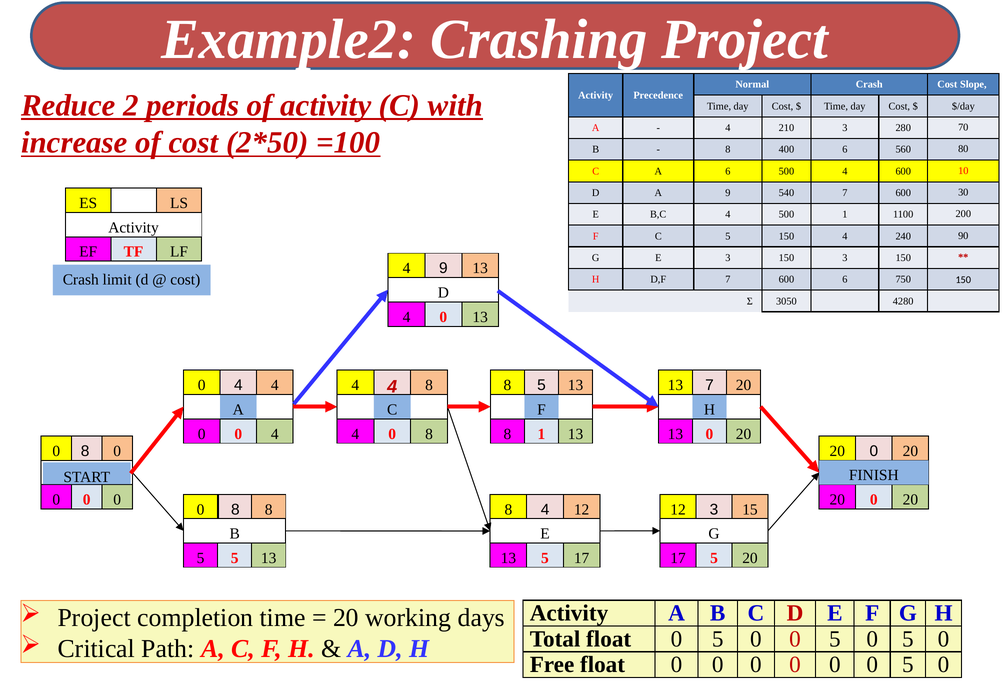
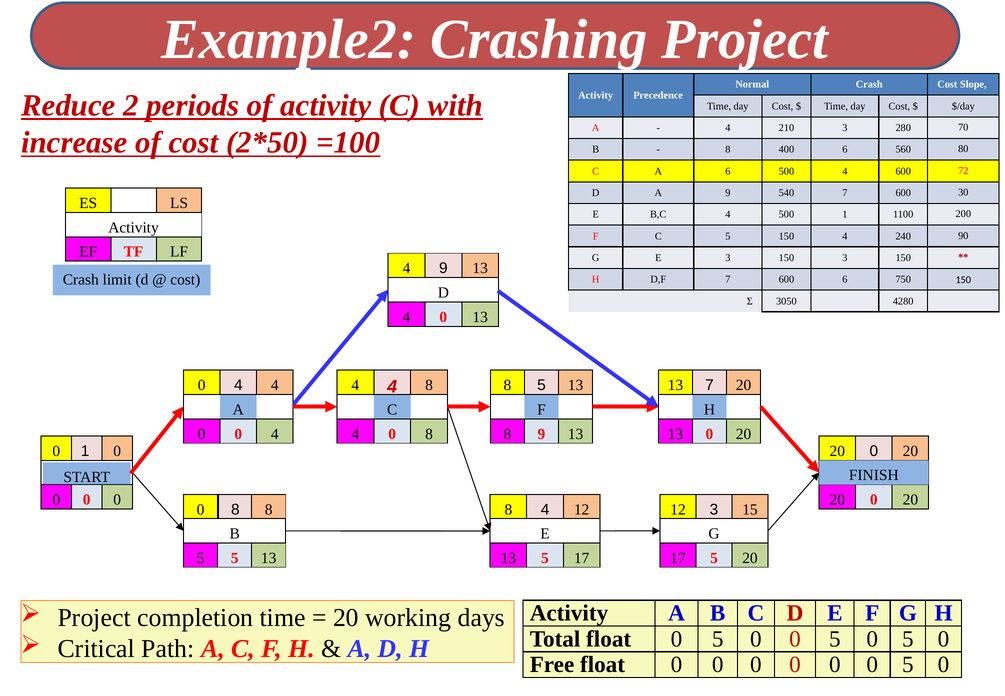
10: 10 -> 72 (963, 171)
8 1: 1 -> 9 (541, 434)
8: 8 -> 1 (85, 451)
